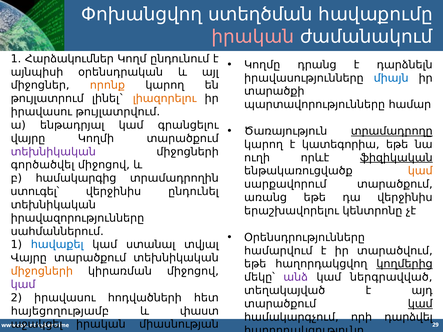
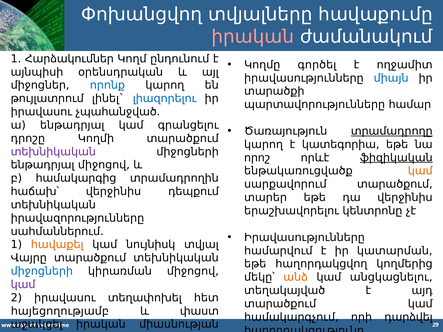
ստեղծման: ստեղծման -> տվյալները (260, 15)
դրանց: դրանց -> գործել (317, 65)
դարձնելն: դարձնելն -> ողջամիտ (405, 65)
որոնք colour: orange -> blue (107, 85)
լիազորելու colour: orange -> blue (165, 99)
թույլատրվում: թույլատրվում -> չպահանջված (118, 112)
վայրը: վայրը -> դրոշը (28, 139)
ուղի: ուղի -> որոշ (257, 158)
գործածվել: գործածվել -> ենթադրյալ (43, 165)
ստուգել՝: ստուգել՝ -> հաճախ՝ (35, 192)
ընդունել: ընդունել -> դեպքում (194, 192)
առանց: առանց -> տարեր (266, 198)
Օրենսդրությունները: Օրենսդրությունները -> Իրավասությունները (304, 238)
հավաքել colour: blue -> orange (57, 245)
ստանալ: ստանալ -> նույնիսկ (151, 245)
տարածվում: տարածվում -> կատարման (395, 251)
կողմերից underline: present -> none (405, 264)
միջոցների colour: orange -> blue (42, 271)
անձ colour: purple -> orange (296, 277)
ներգրավված: ներգրավված -> անցկացնելու (391, 277)
հոդվածների: հոդվածների -> տեղափոխել (145, 298)
կամ underline: present -> none (420, 304)
